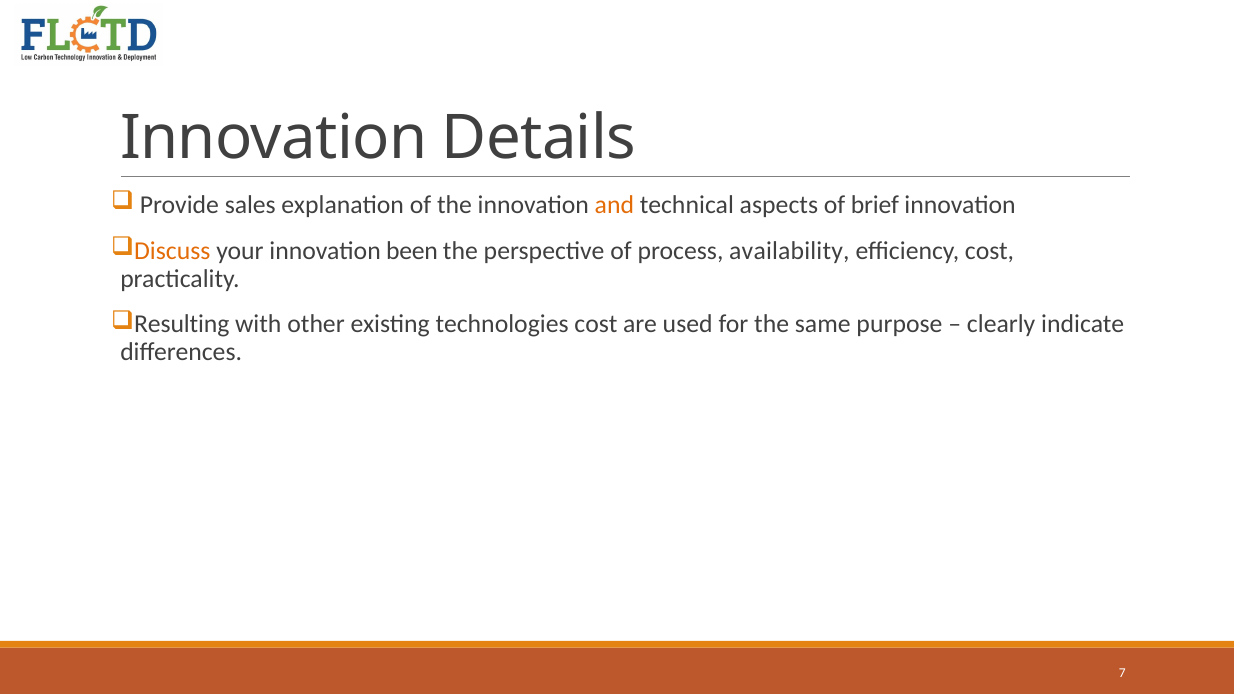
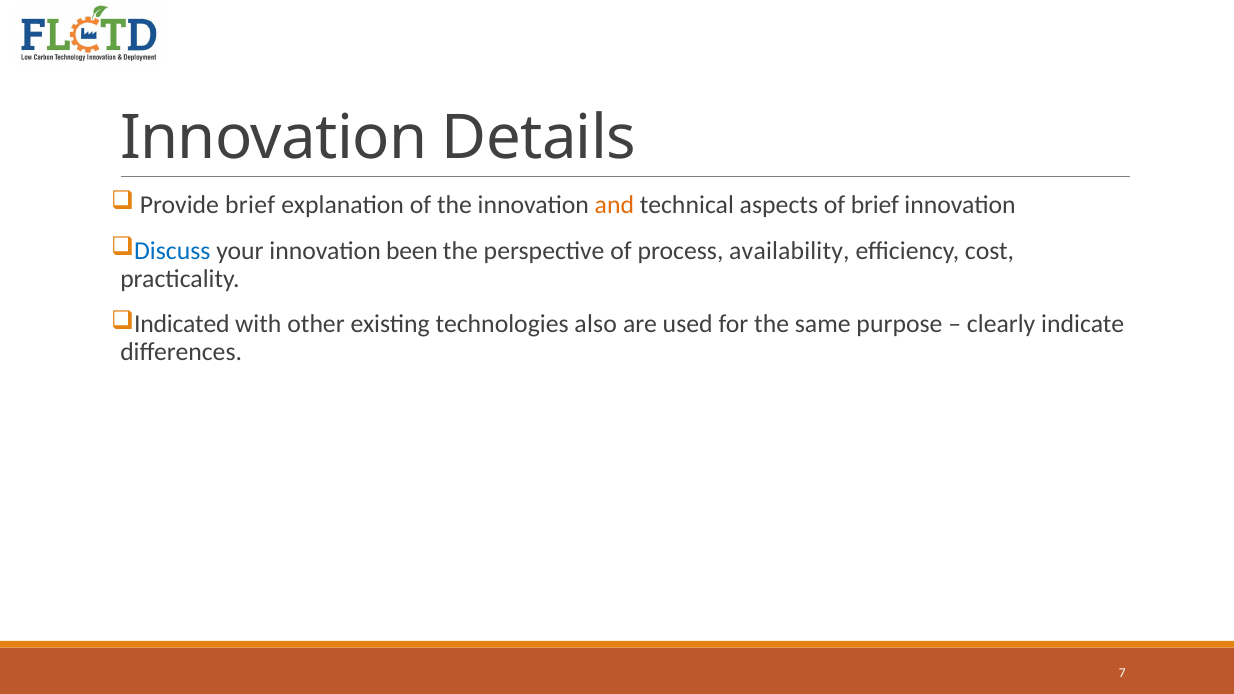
Provide sales: sales -> brief (250, 205)
Discuss colour: orange -> blue (172, 251)
Resulting: Resulting -> Indicated (182, 324)
technologies cost: cost -> also (596, 324)
